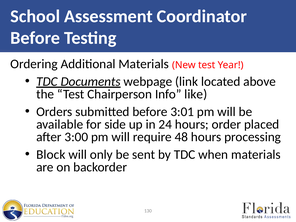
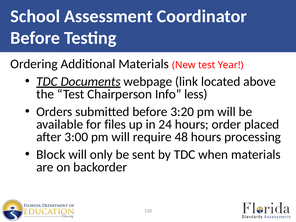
like: like -> less (196, 94)
3:01: 3:01 -> 3:20 (182, 112)
side: side -> files (115, 124)
